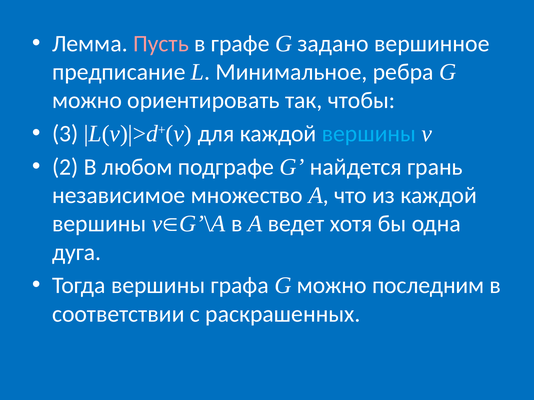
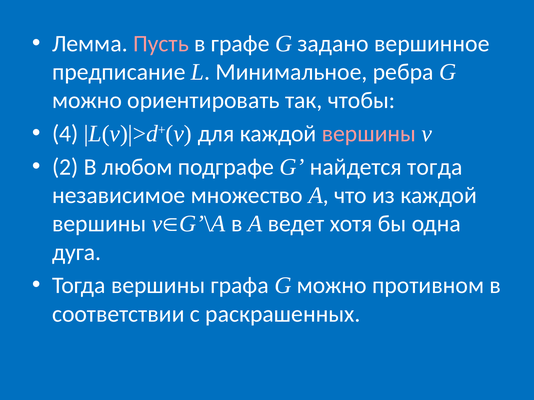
3: 3 -> 4 (65, 134)
вершины colour: light blue -> pink (369, 134)
найдется грань: грань -> тогда (435, 167)
последним: последним -> противном (428, 286)
